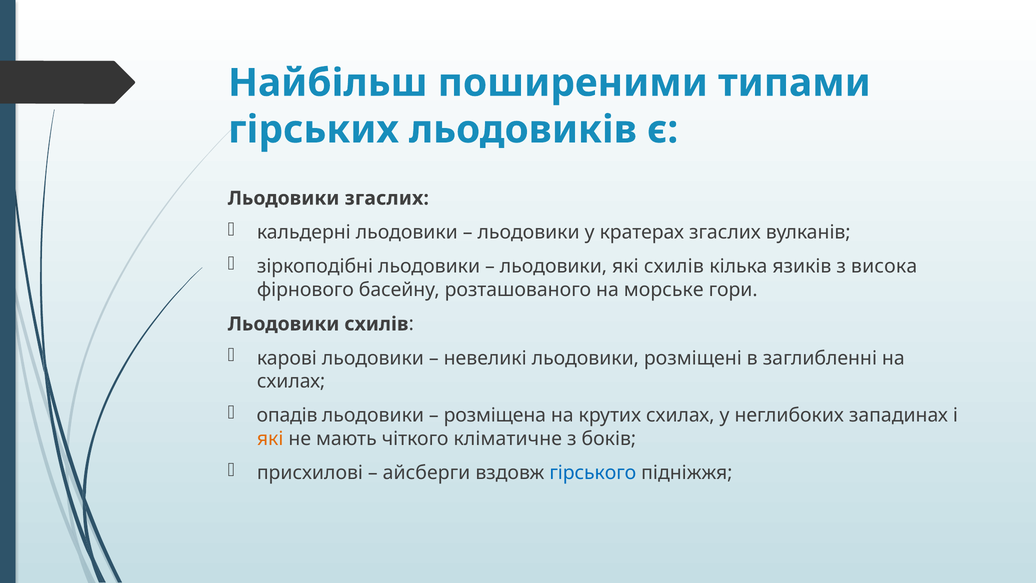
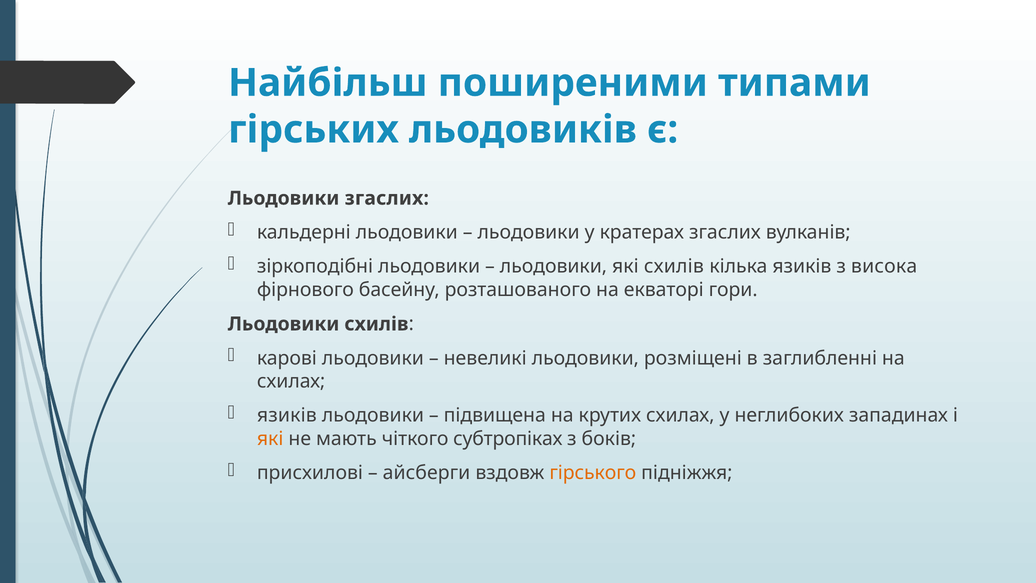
морське: морське -> екваторі (664, 290)
опадів: опадів -> язиків (287, 415)
розміщена: розміщена -> підвищена (495, 415)
кліматичне: кліматичне -> субтропіках (508, 439)
гірського colour: blue -> orange (593, 473)
